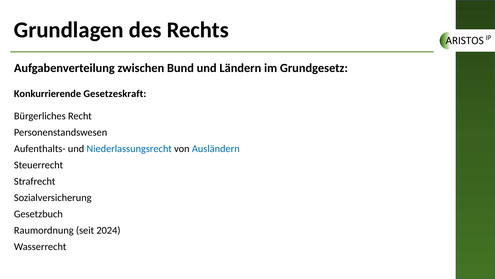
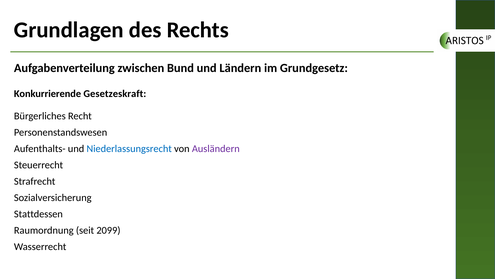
Ausländern colour: blue -> purple (216, 148)
Gesetzbuch: Gesetzbuch -> Stattdessen (38, 214)
2024: 2024 -> 2099 (108, 230)
